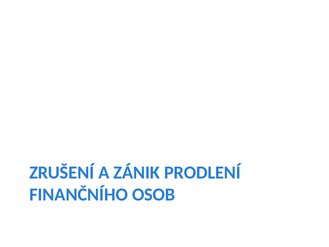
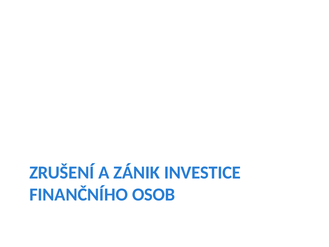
PRODLENÍ: PRODLENÍ -> INVESTICE (202, 172)
